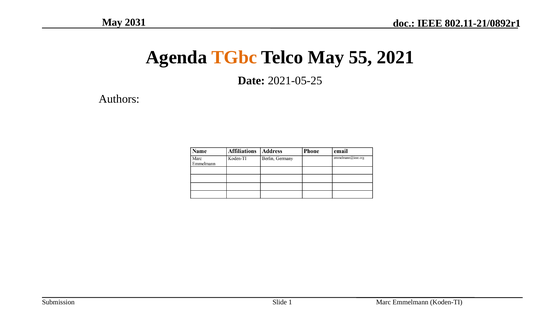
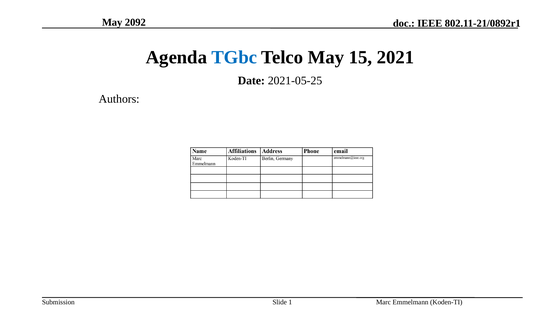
2031: 2031 -> 2092 (135, 22)
TGbc colour: orange -> blue (234, 57)
55: 55 -> 15 (360, 57)
